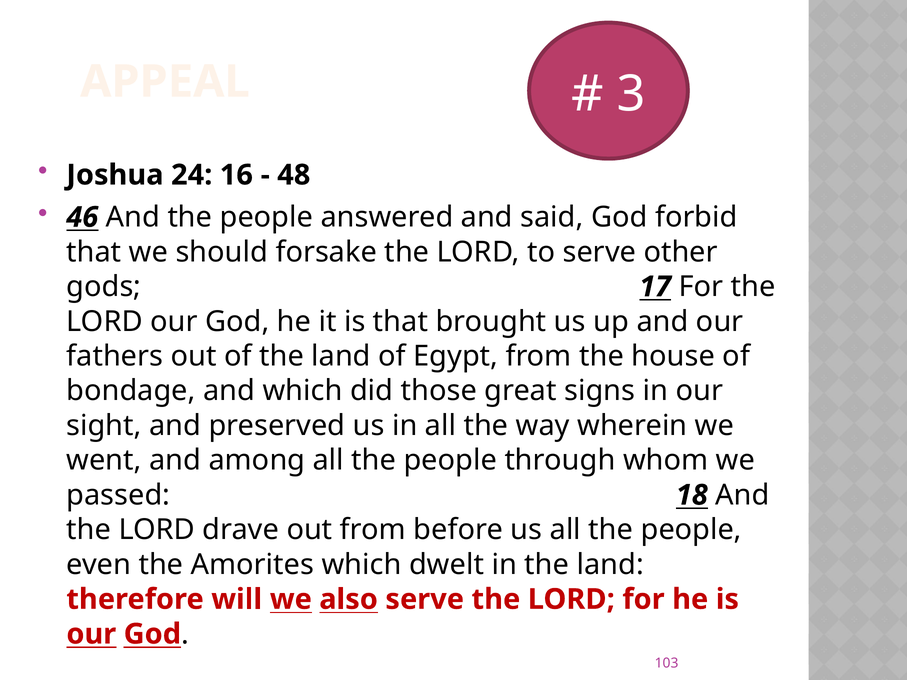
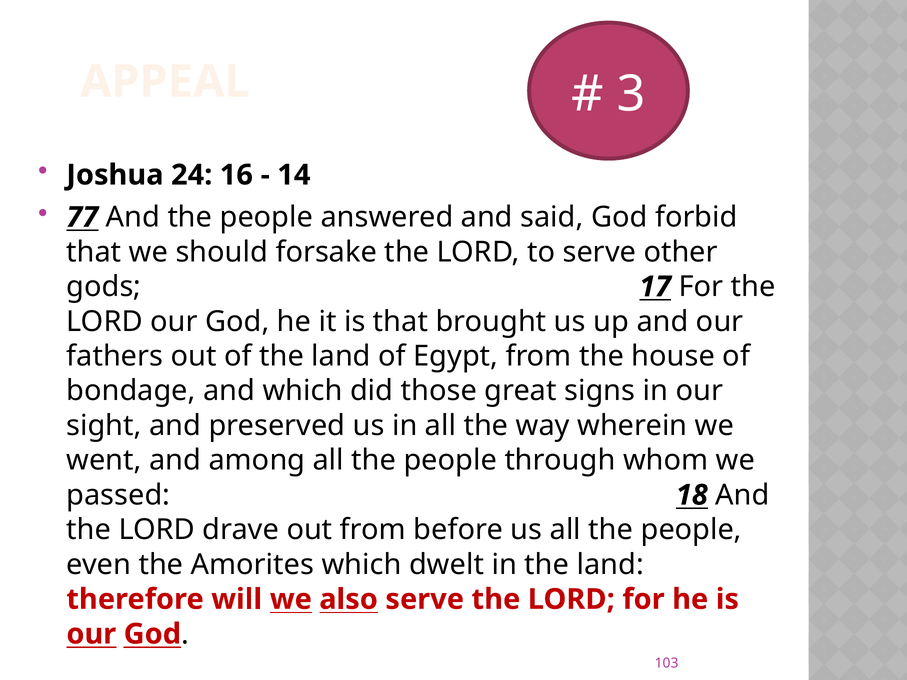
48: 48 -> 14 (294, 175)
46: 46 -> 77 (82, 217)
